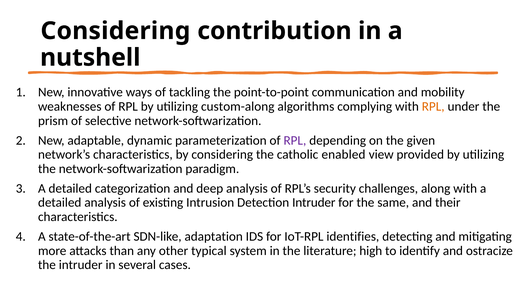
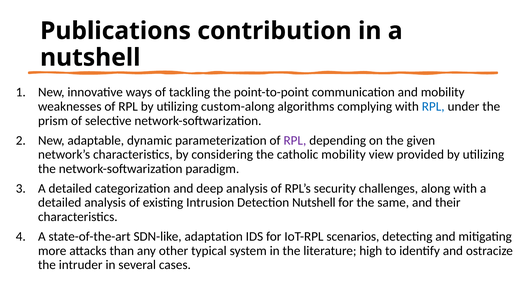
Considering: Considering -> Publications (116, 31)
RPL colour: orange -> blue (433, 106)
catholic enabled: enabled -> mobility (343, 154)
Detection Intruder: Intruder -> Nutshell (314, 203)
identifies: identifies -> scenarios (353, 236)
